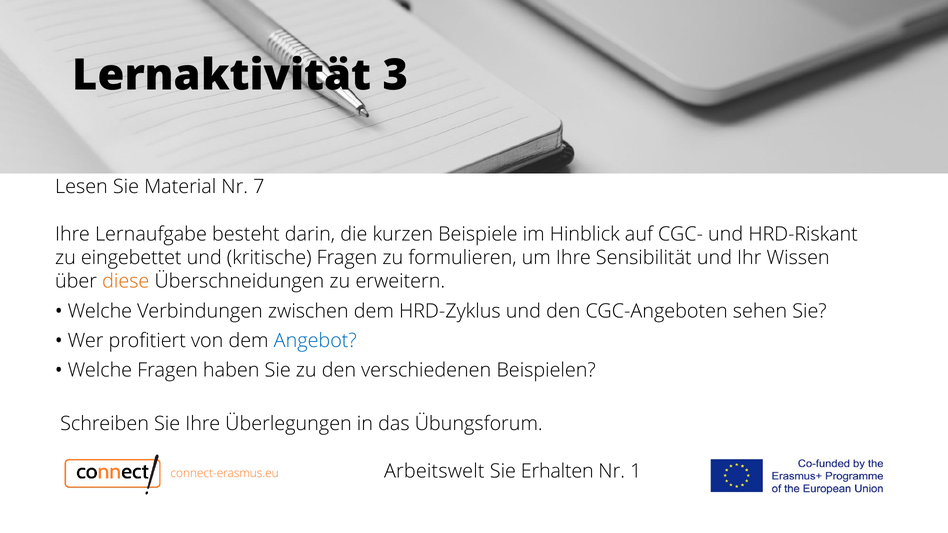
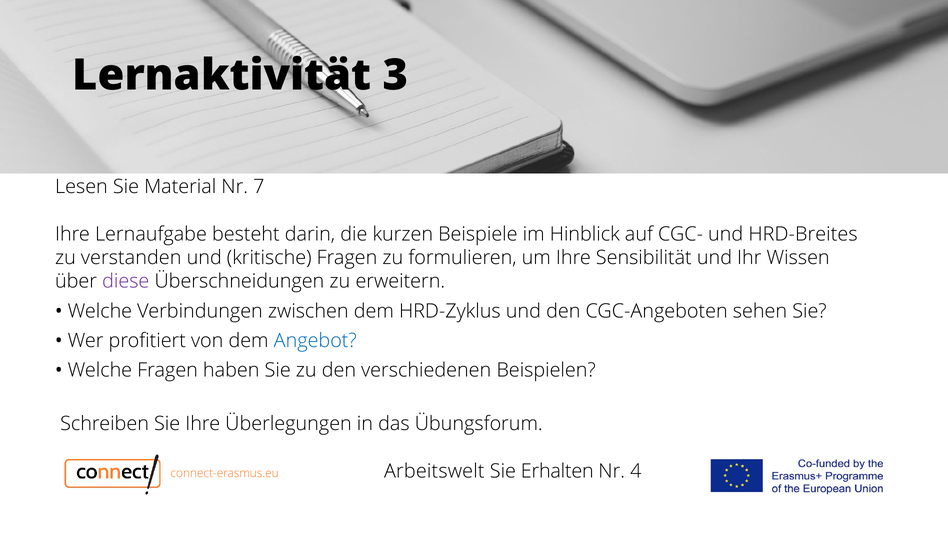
HRD-Riskant: HRD-Riskant -> HRD-Breites (803, 234)
eingebettet: eingebettet -> verstanden (131, 258)
diese colour: orange -> purple (126, 282)
1: 1 -> 4 (636, 471)
